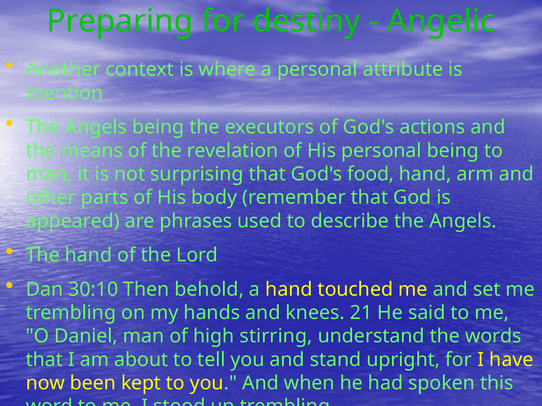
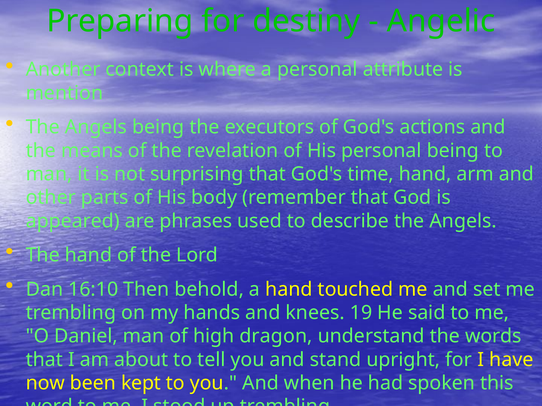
food: food -> time (371, 174)
30:10: 30:10 -> 16:10 (93, 290)
21: 21 -> 19 (361, 313)
stirring: stirring -> dragon (276, 337)
